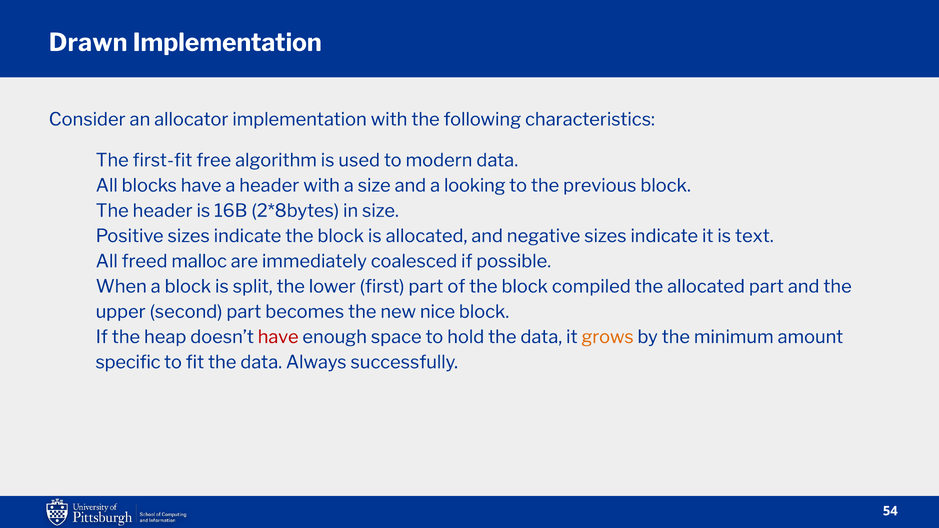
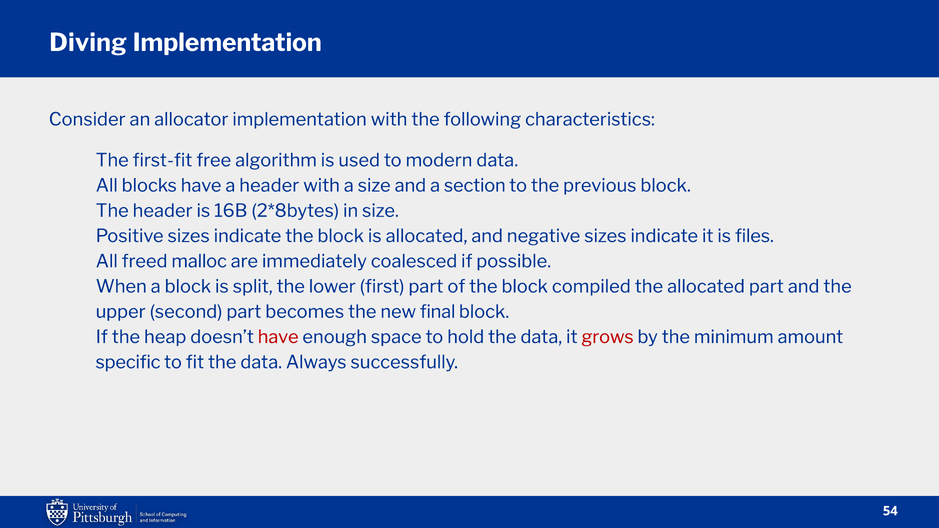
Drawn: Drawn -> Diving (88, 43)
looking: looking -> section (475, 186)
text: text -> files (754, 236)
nice: nice -> final (438, 312)
grows colour: orange -> red (608, 337)
